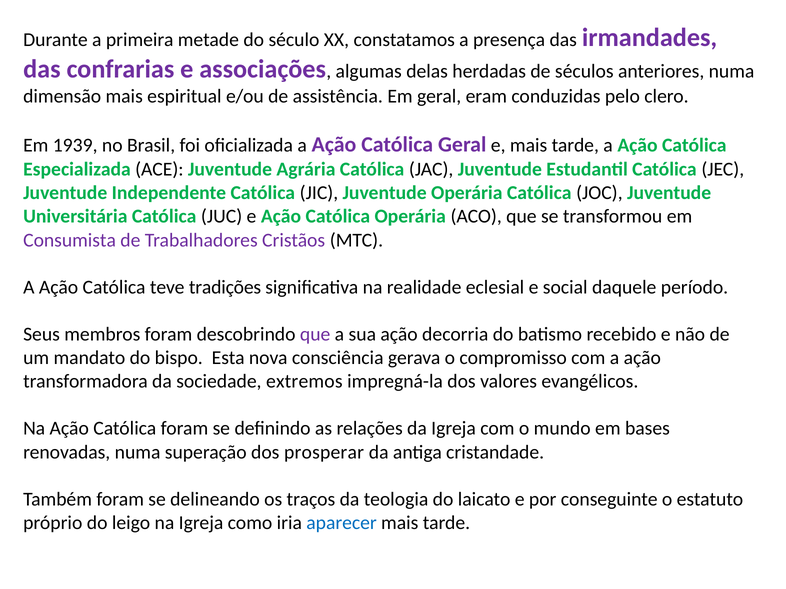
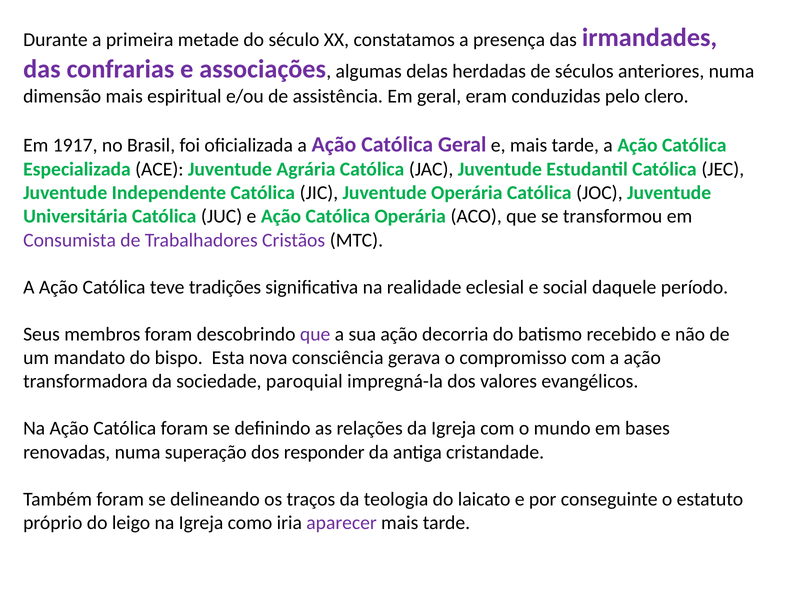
1939: 1939 -> 1917 (75, 145)
extremos: extremos -> paroquial (304, 382)
prosperar: prosperar -> responder (324, 452)
aparecer colour: blue -> purple (342, 523)
